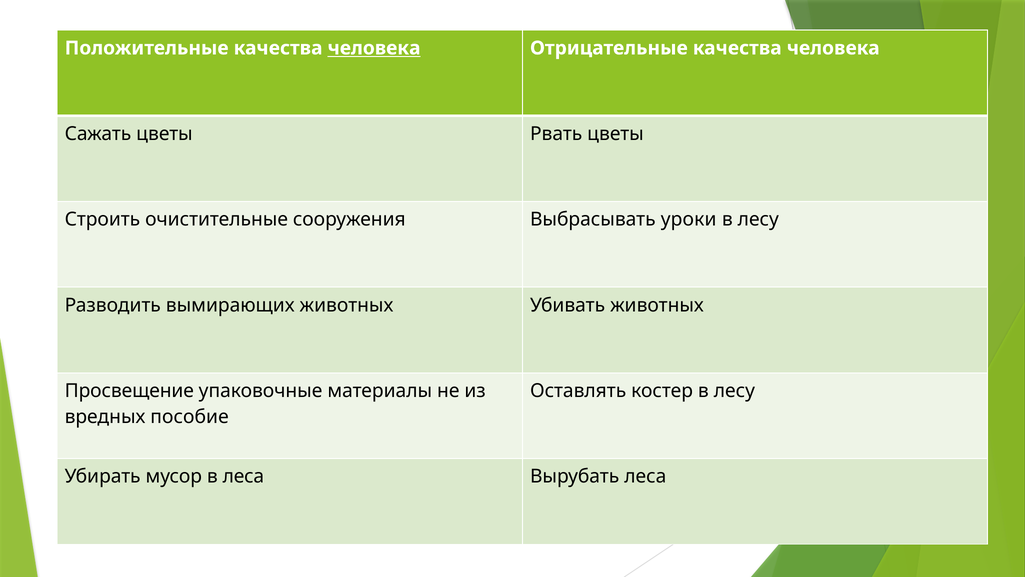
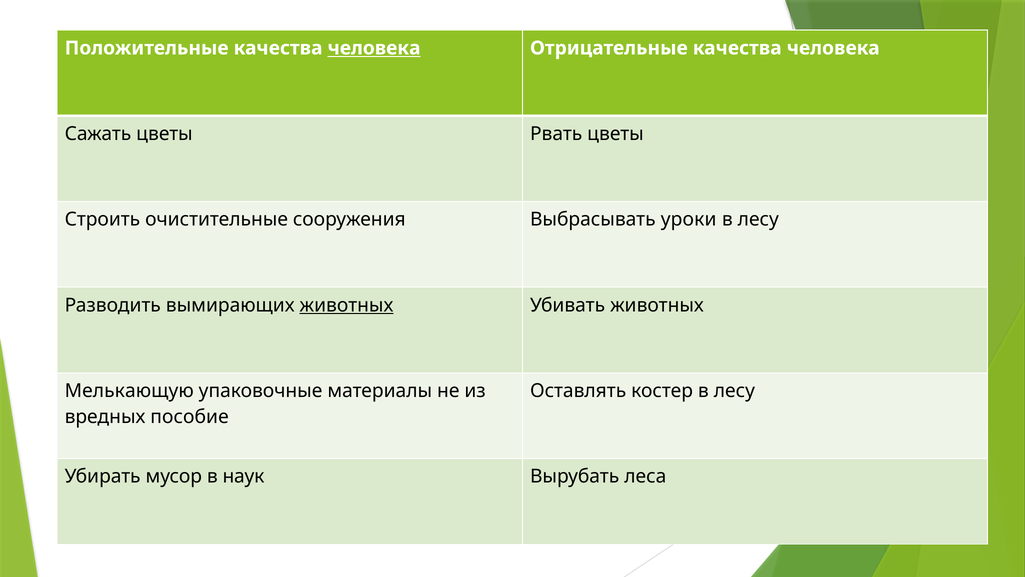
животных underline: none -> present (346, 305)
Просвещение: Просвещение -> Мелькающую (129, 391)
в леса: леса -> наук (243, 476)
